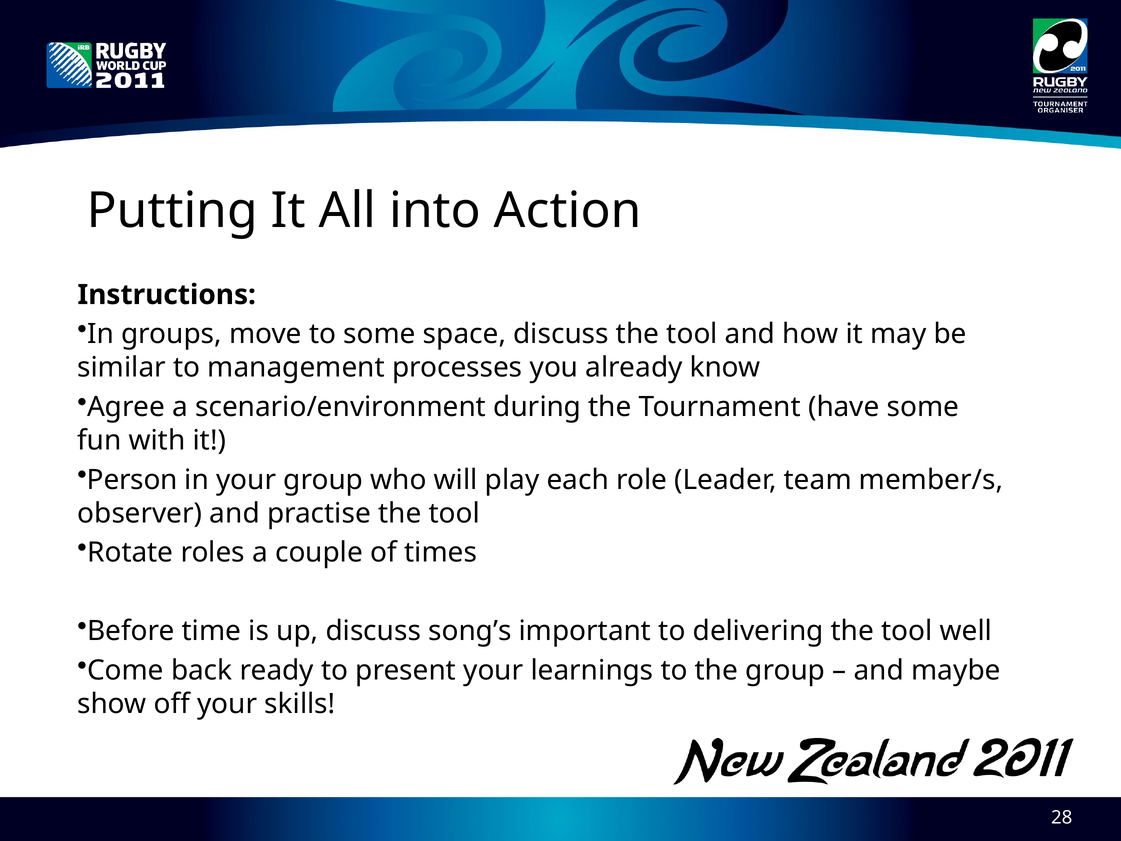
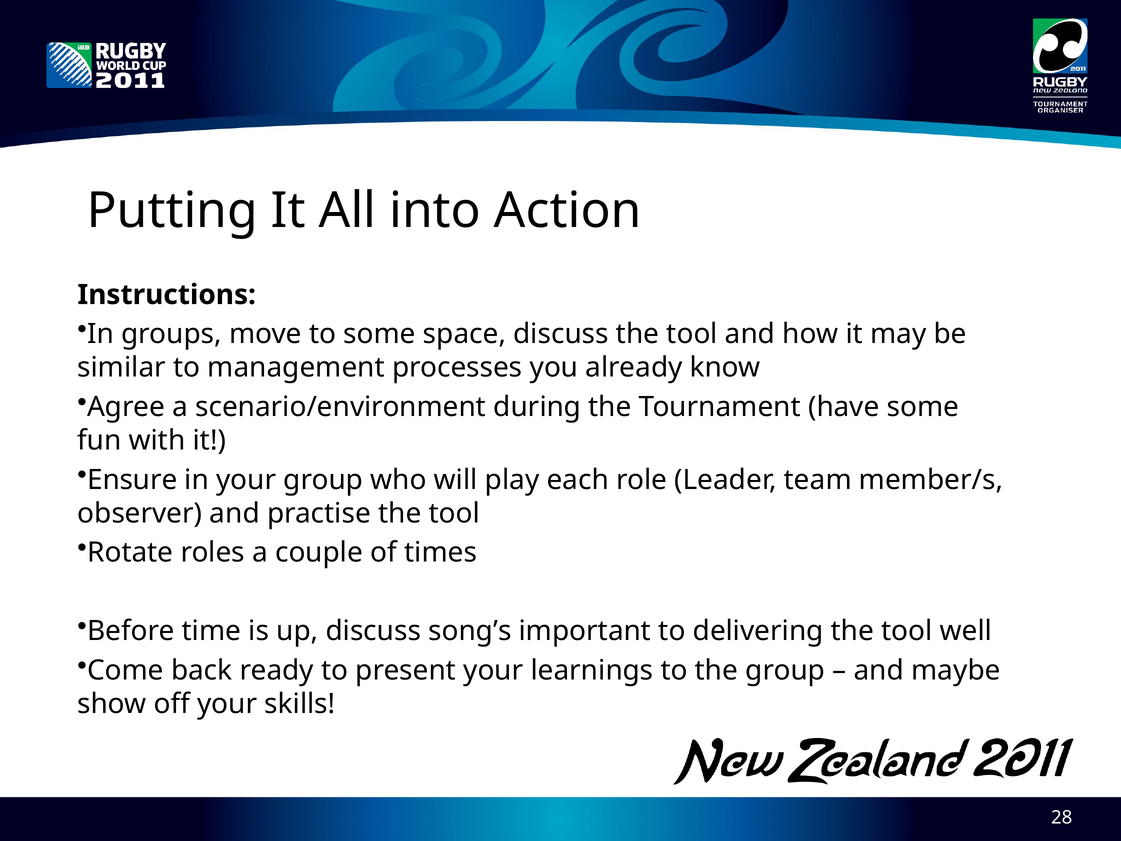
Person: Person -> Ensure (132, 480)
